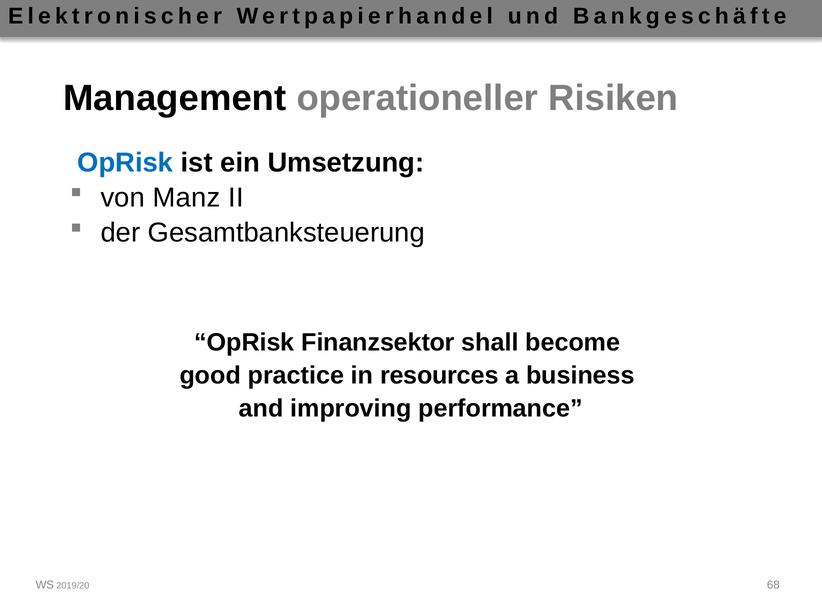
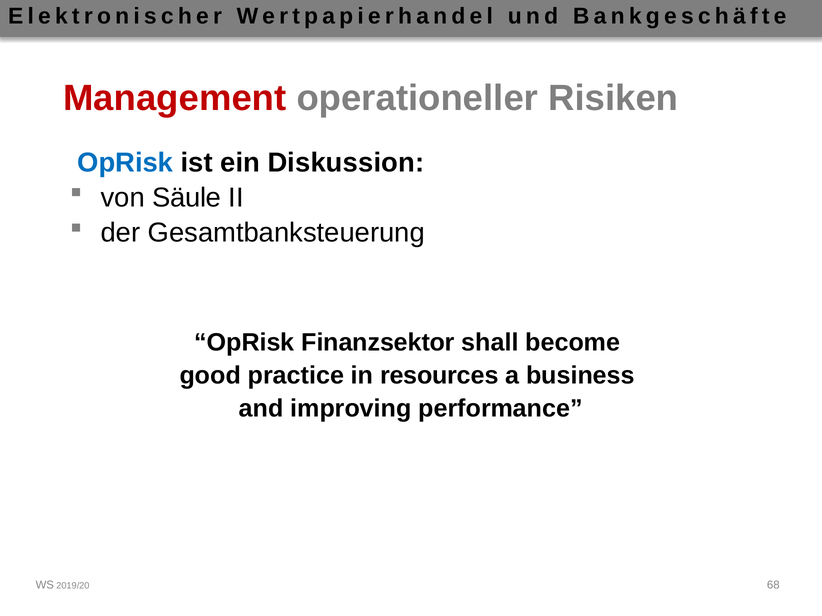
Management colour: black -> red (175, 98)
Umsetzung: Umsetzung -> Diskussion (346, 163)
Manz: Manz -> Säule (187, 198)
